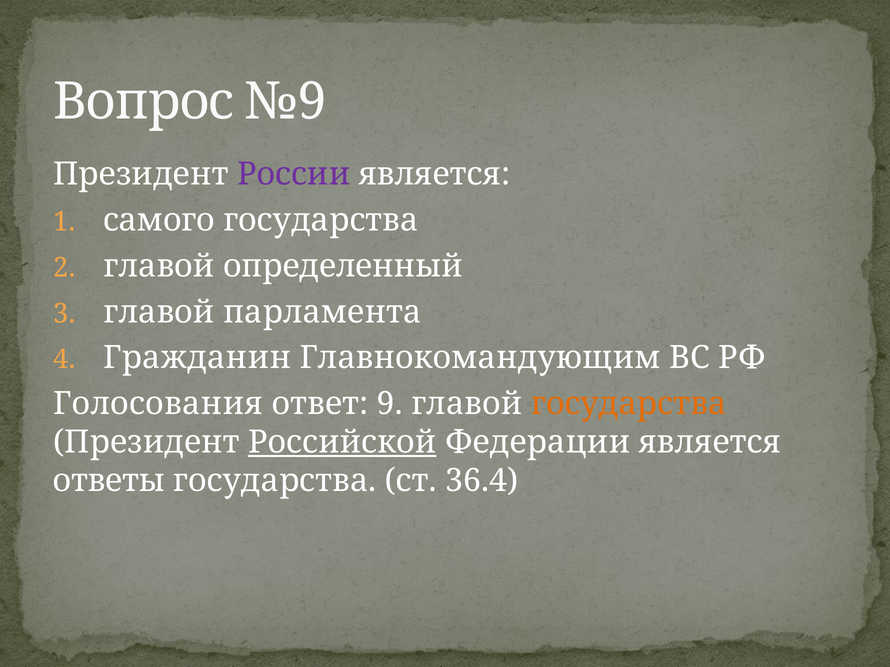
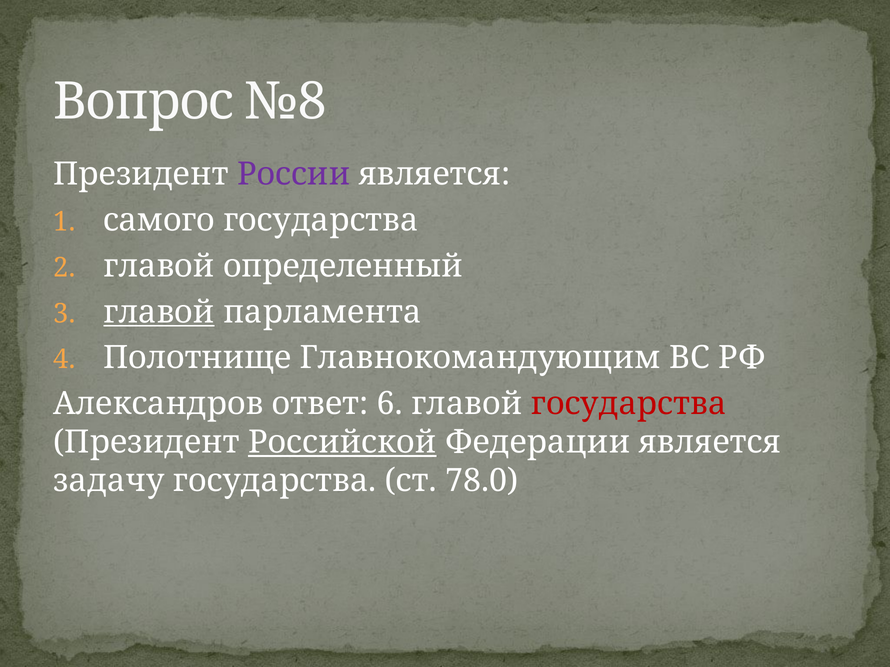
№9: №9 -> №8 (286, 102)
главой underline: none -> present (159, 312)
Гражданин: Гражданин -> Полотнище (197, 358)
Голосования: Голосования -> Александров (158, 404)
9: 9 -> 6 (390, 404)
государства colour: orange -> red (629, 404)
ответы: ответы -> задачу (109, 481)
36.4: 36.4 -> 78.0 (482, 481)
